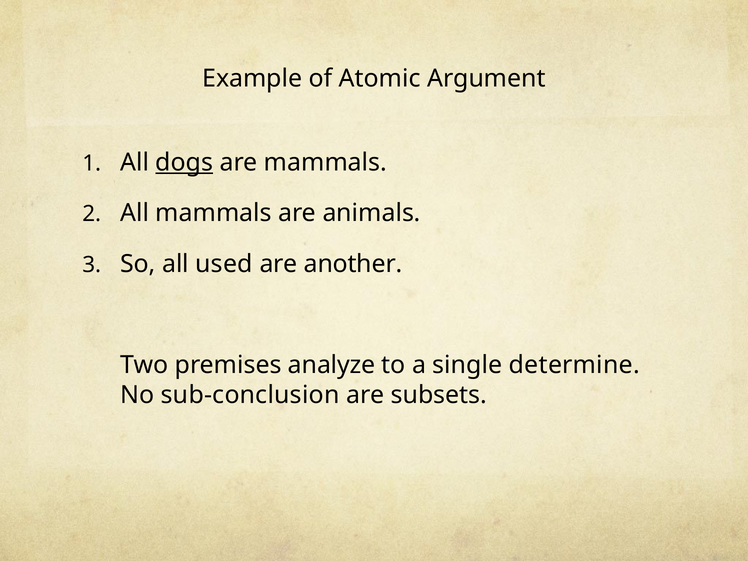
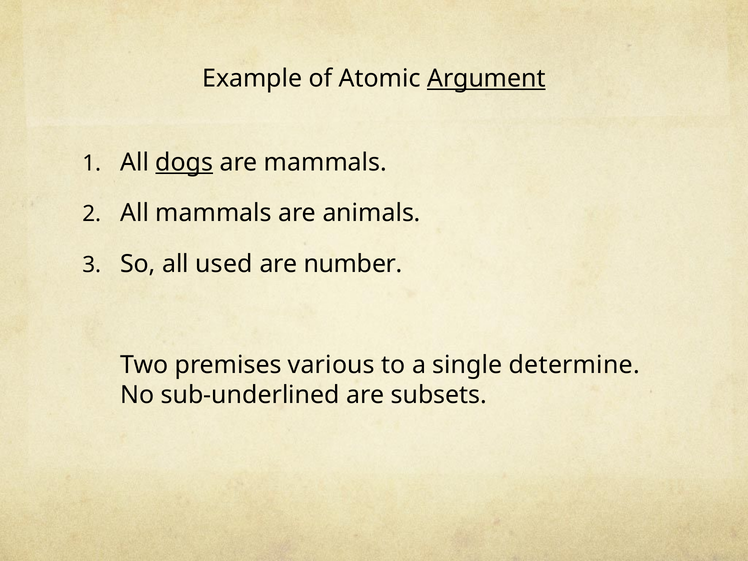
Argument underline: none -> present (486, 78)
another: another -> number (353, 264)
analyze: analyze -> various (331, 365)
sub-conclusion: sub-conclusion -> sub-underlined (250, 395)
